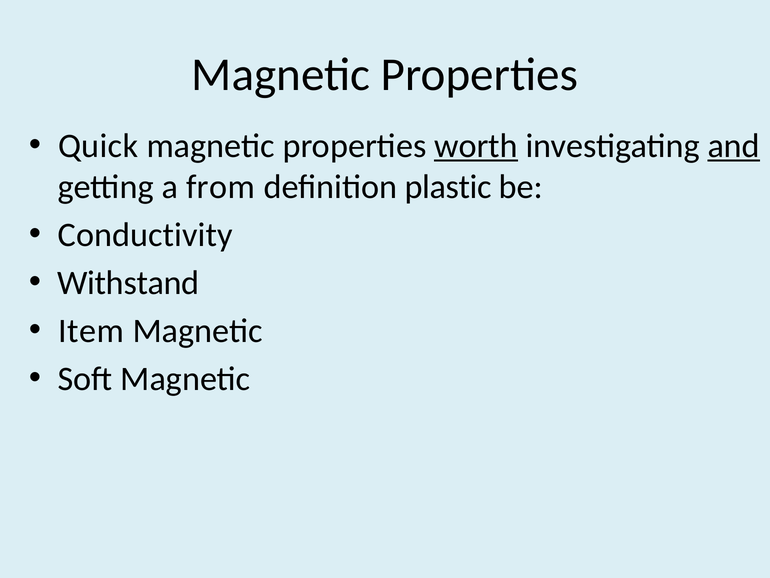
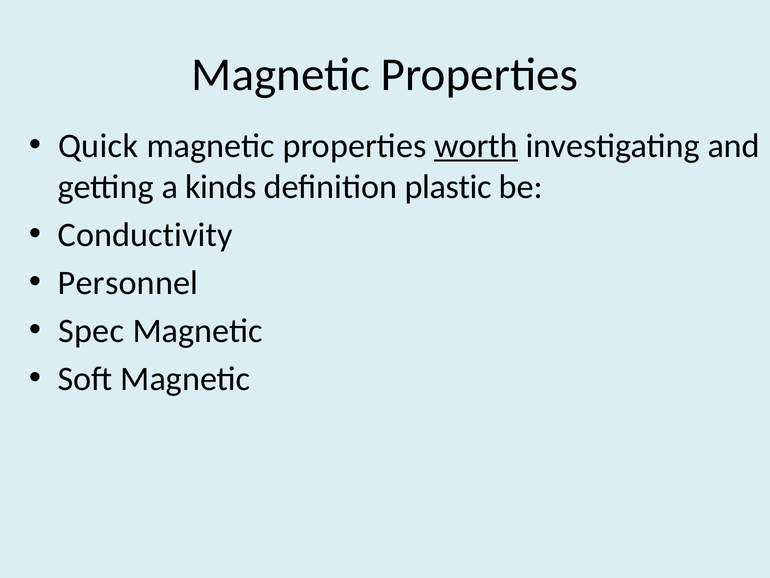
and underline: present -> none (734, 146)
from: from -> kinds (221, 187)
Withstand: Withstand -> Personnel (128, 283)
Item: Item -> Spec (91, 331)
